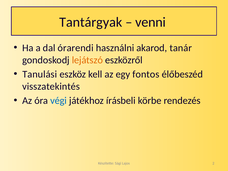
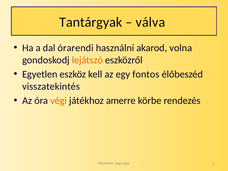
venni: venni -> válva (150, 22)
tanár: tanár -> volna (181, 48)
Tanulási: Tanulási -> Egyetlen (40, 74)
végi colour: blue -> orange (58, 101)
írásbeli: írásbeli -> amerre (121, 101)
